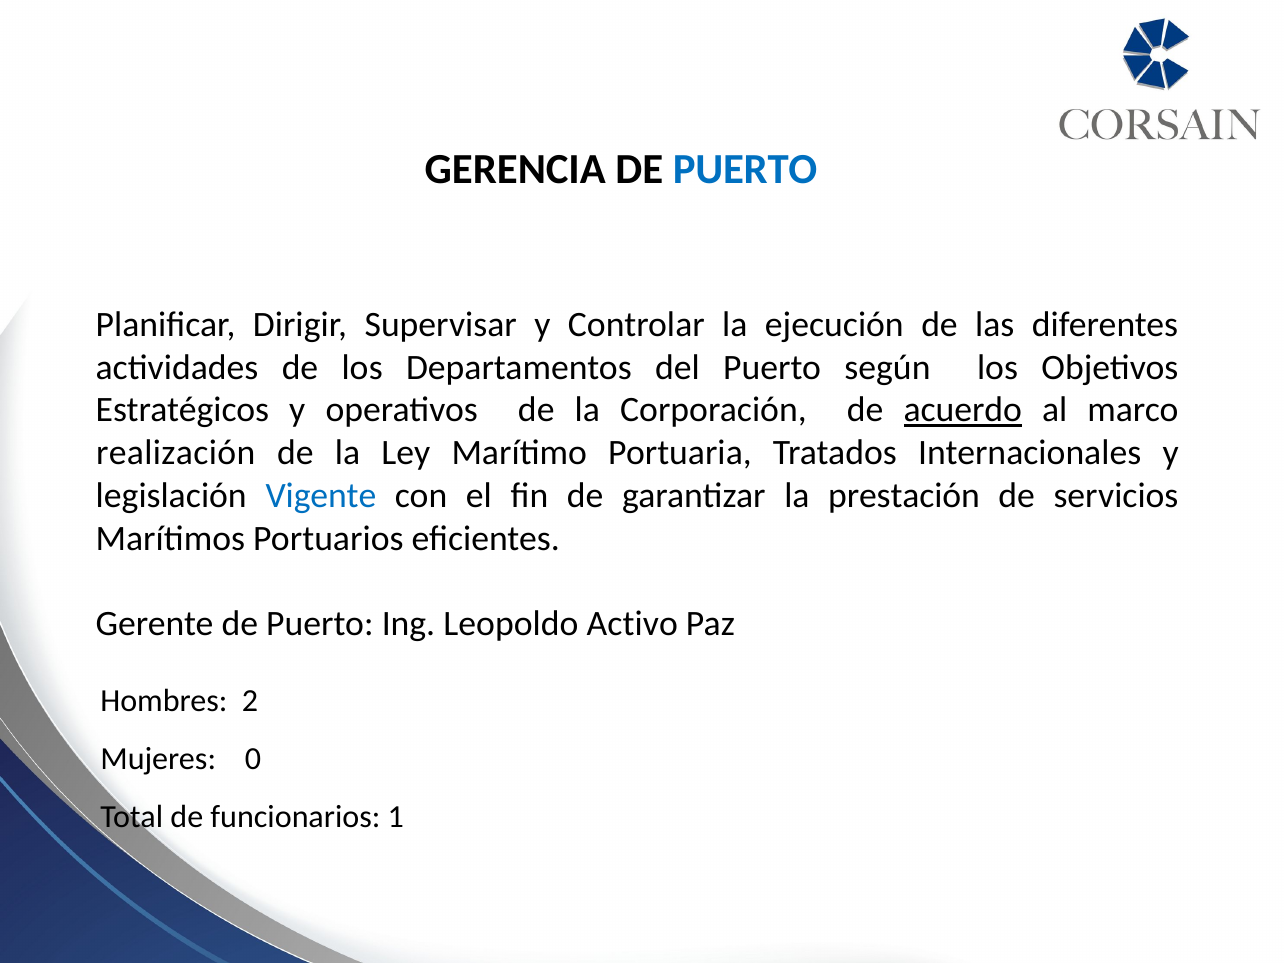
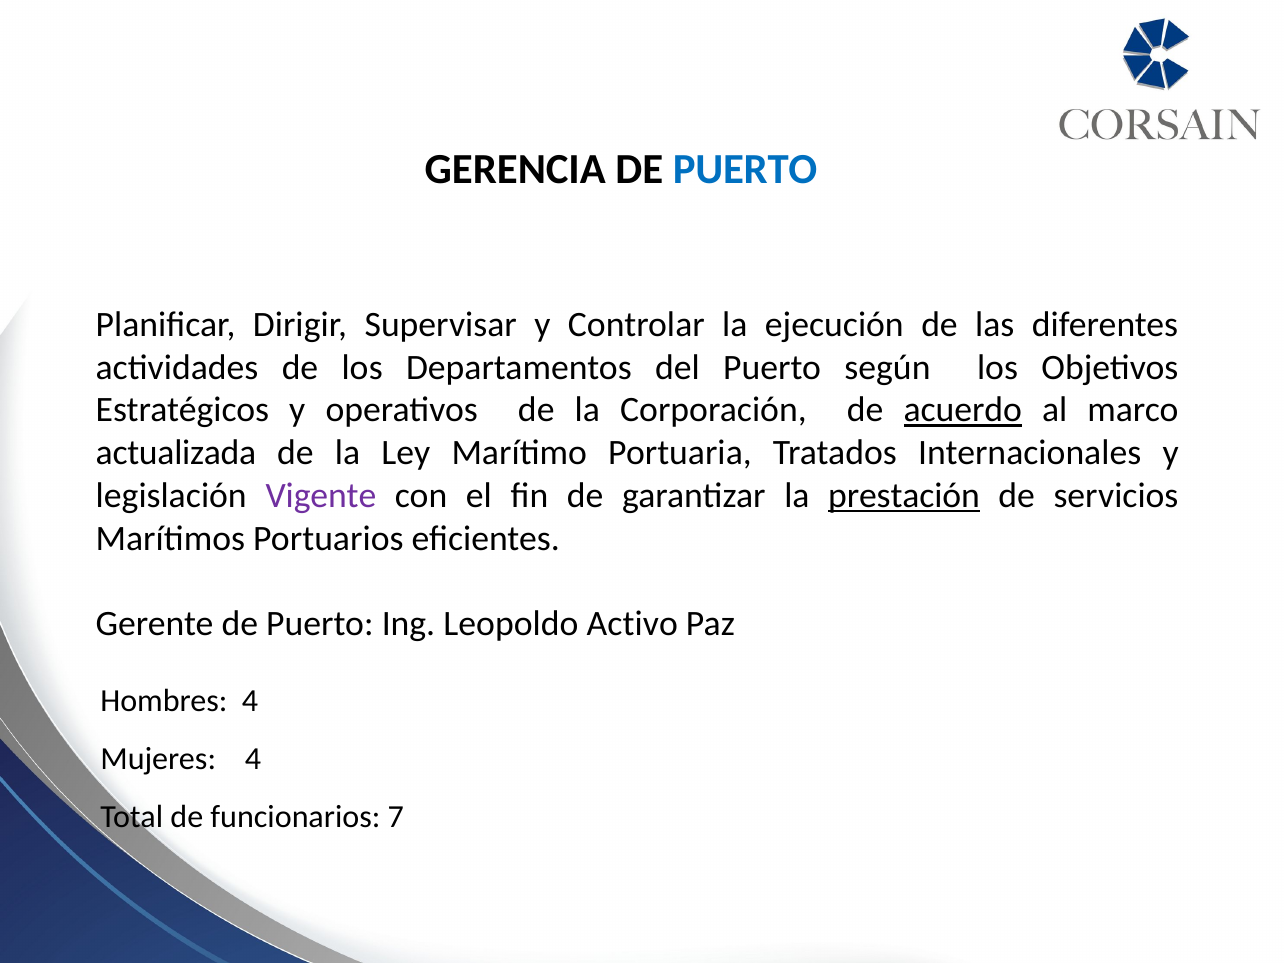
realización: realización -> actualizada (176, 453)
Vigente colour: blue -> purple (321, 496)
prestación underline: none -> present (904, 496)
Hombres 2: 2 -> 4 (250, 701)
Mujeres 0: 0 -> 4 (253, 759)
1: 1 -> 7 (396, 816)
